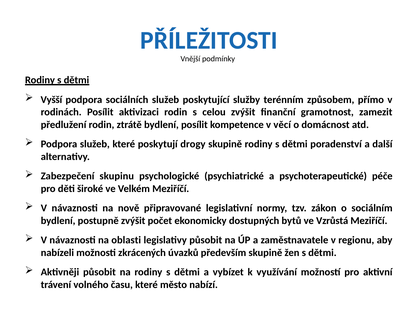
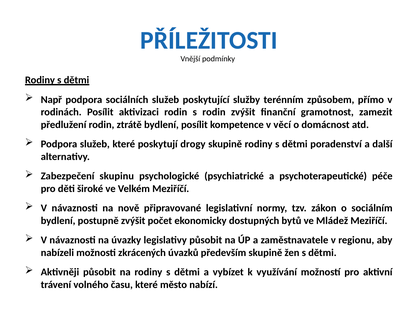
Vyšší: Vyšší -> Např (51, 100)
s celou: celou -> rodin (214, 112)
Vzrůstá: Vzrůstá -> Mládež (332, 221)
oblasti: oblasti -> úvazky (126, 240)
